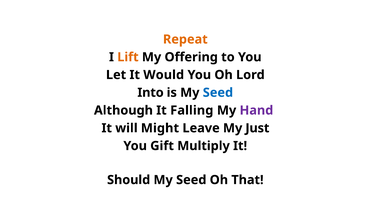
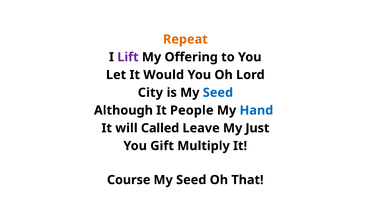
Lift colour: orange -> purple (128, 57)
Into: Into -> City (150, 93)
Falling: Falling -> People (192, 110)
Hand colour: purple -> blue (256, 110)
Might: Might -> Called (160, 128)
Should: Should -> Course (129, 180)
